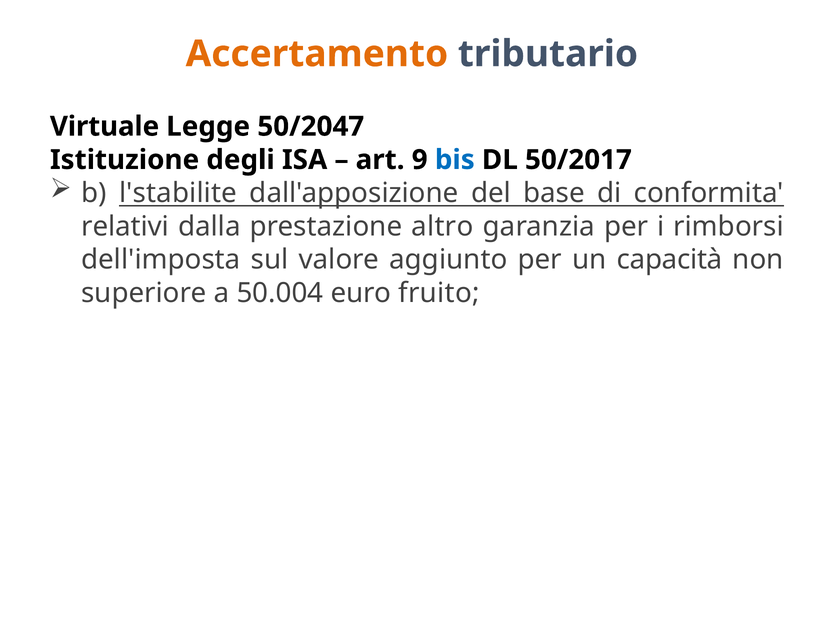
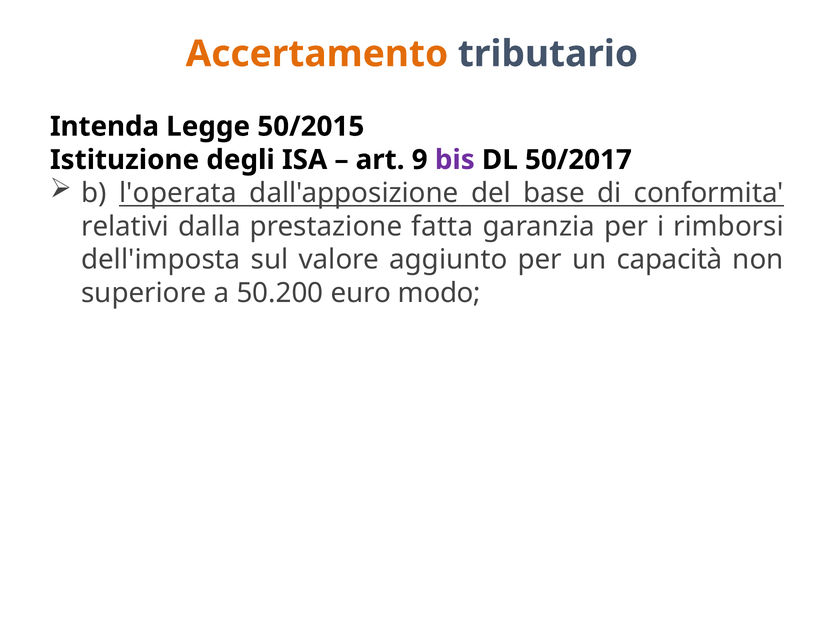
Virtuale: Virtuale -> Intenda (104, 127)
50/2047: 50/2047 -> 50/2015 (311, 127)
bis colour: blue -> purple (455, 160)
l'stabilite: l'stabilite -> l'operata (178, 193)
altro: altro -> fatta (442, 227)
50.004: 50.004 -> 50.200 (280, 293)
fruito: fruito -> modo (439, 293)
